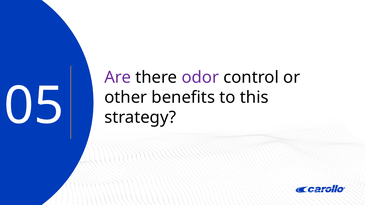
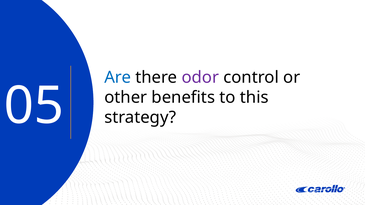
Are colour: purple -> blue (118, 78)
